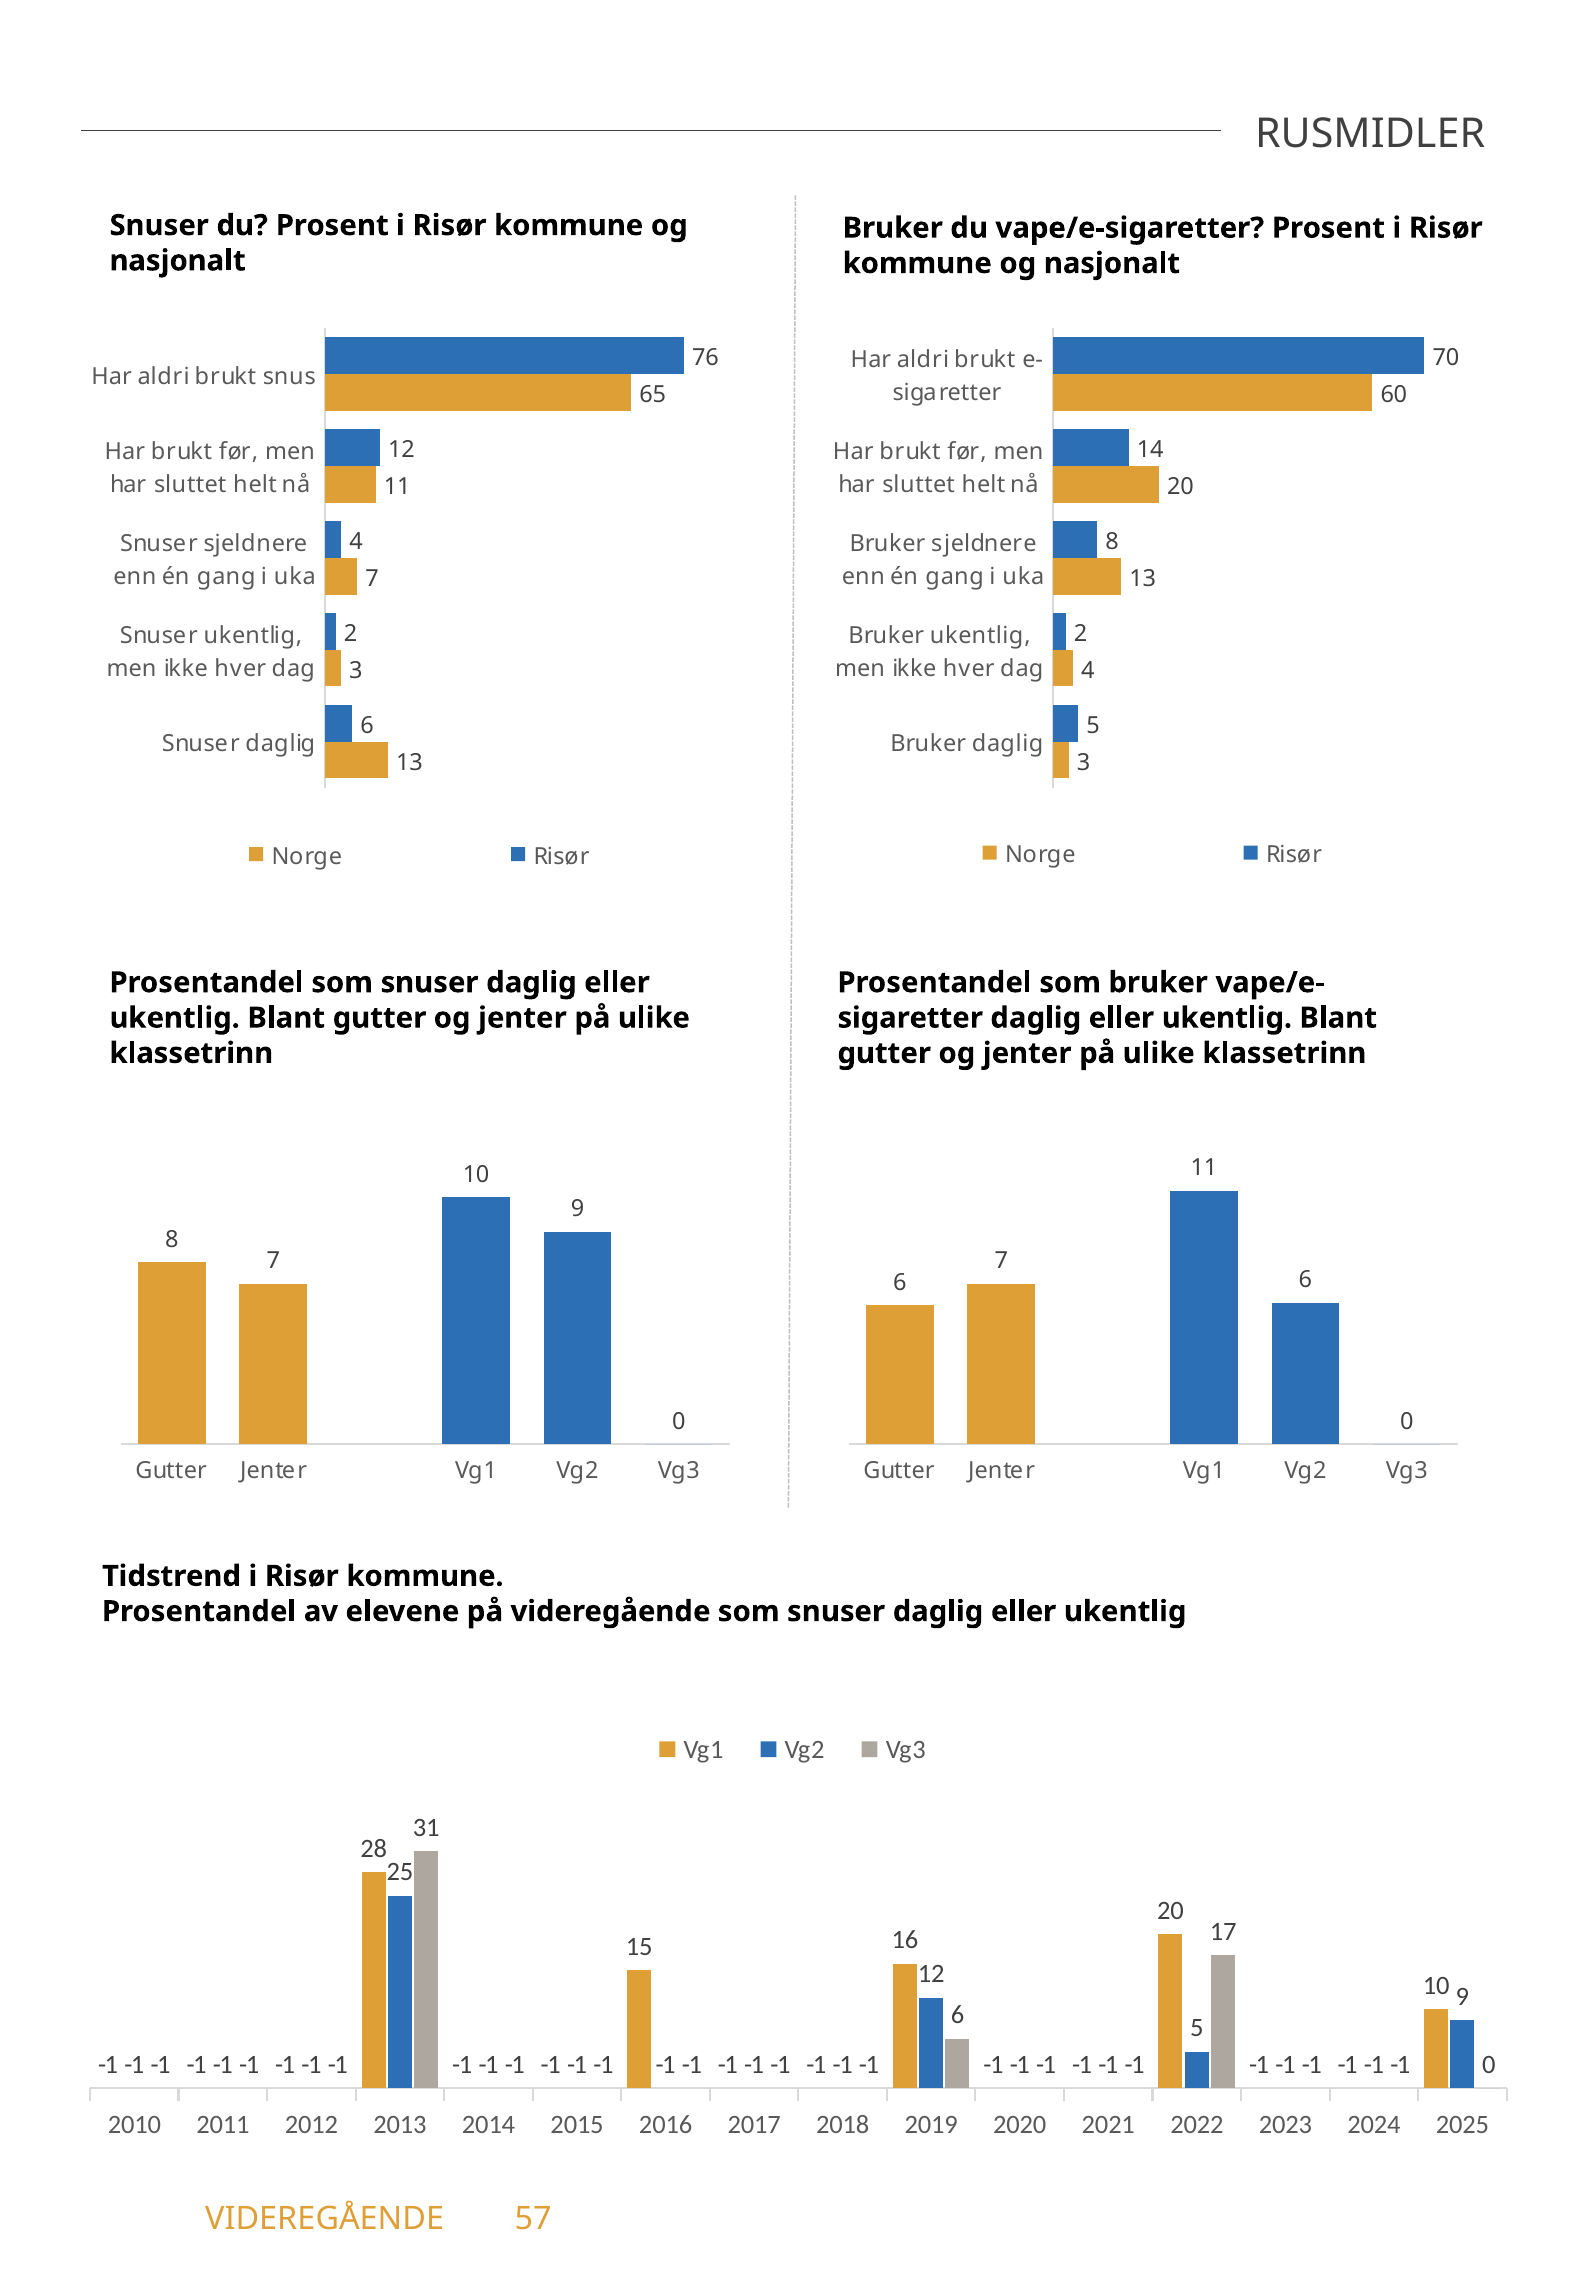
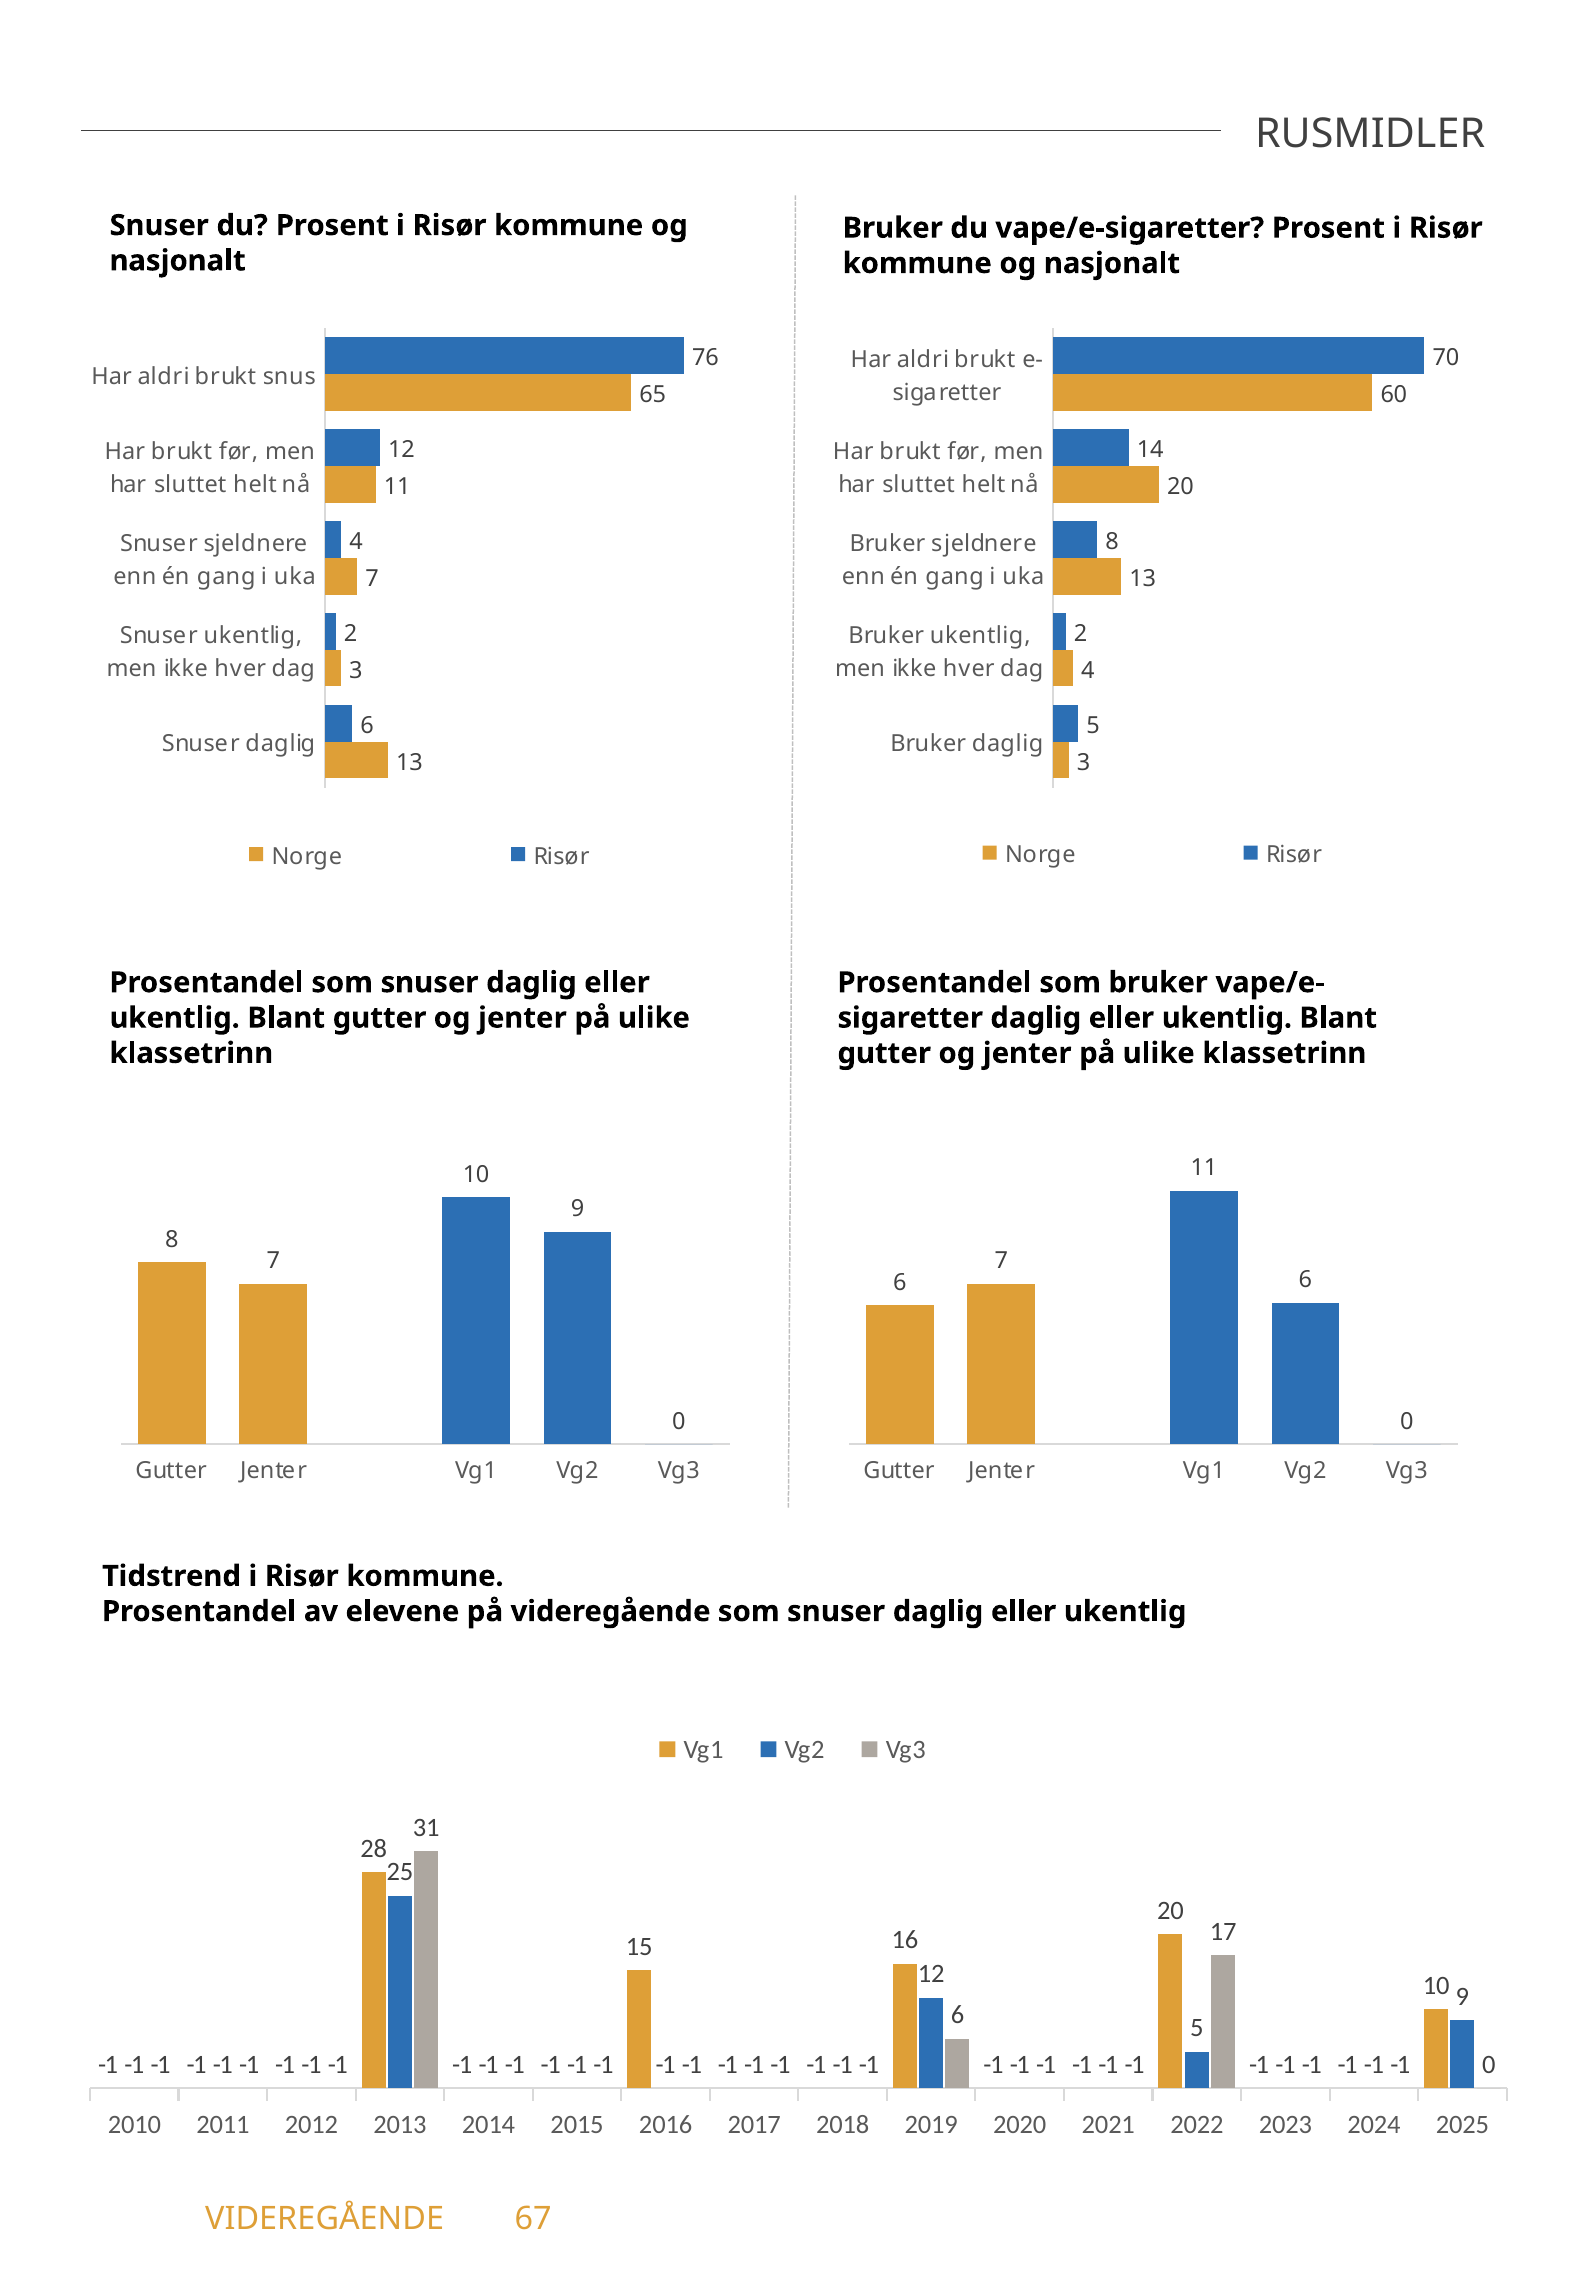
57: 57 -> 67 (533, 2219)
